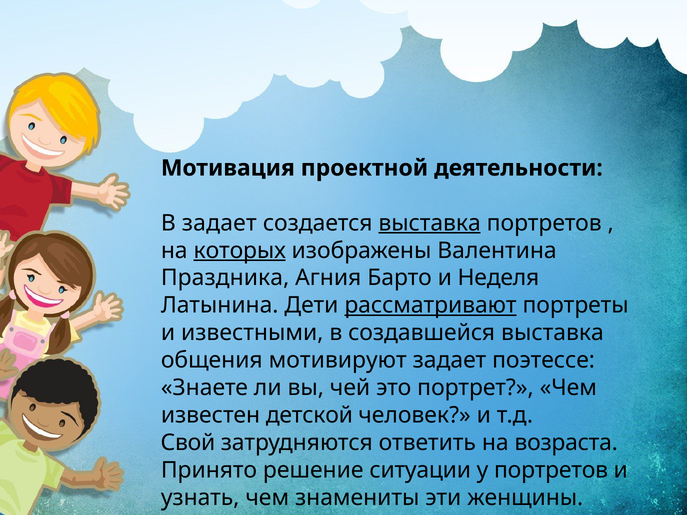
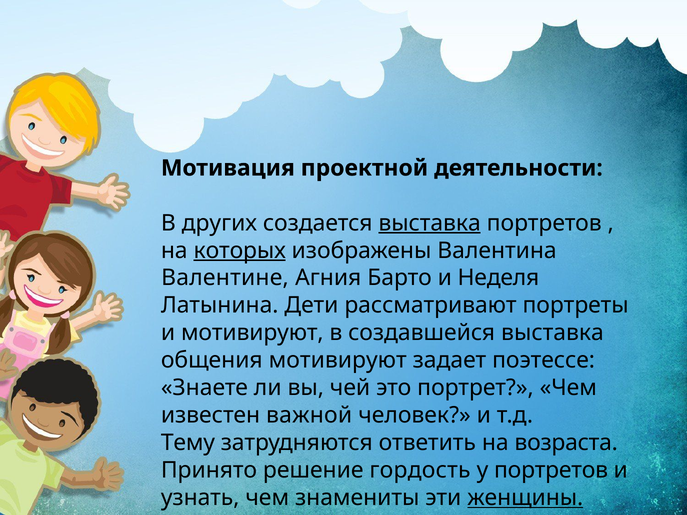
В задает: задает -> других (219, 223)
Праздника: Праздника -> Валентине (225, 278)
рассматривают underline: present -> none (430, 306)
и известными: известными -> мотивируют (252, 333)
детской: детской -> важной (309, 415)
Свой: Свой -> Тему (188, 443)
ситуации: ситуации -> гордость (420, 470)
женщины underline: none -> present (525, 498)
